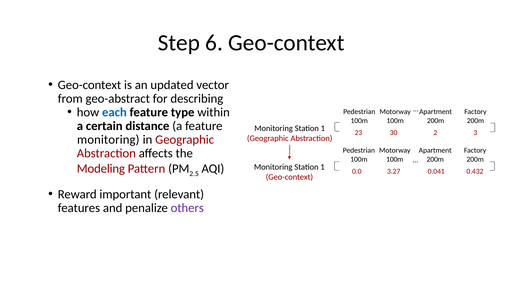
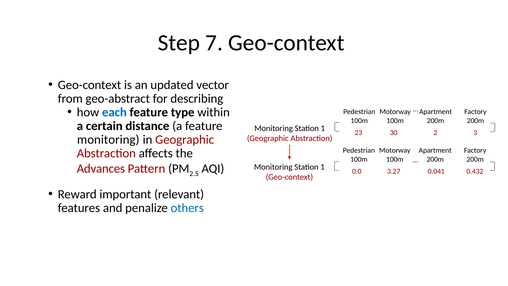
6: 6 -> 7 (214, 43)
Modeling: Modeling -> Advances (101, 169)
others colour: purple -> blue (187, 208)
